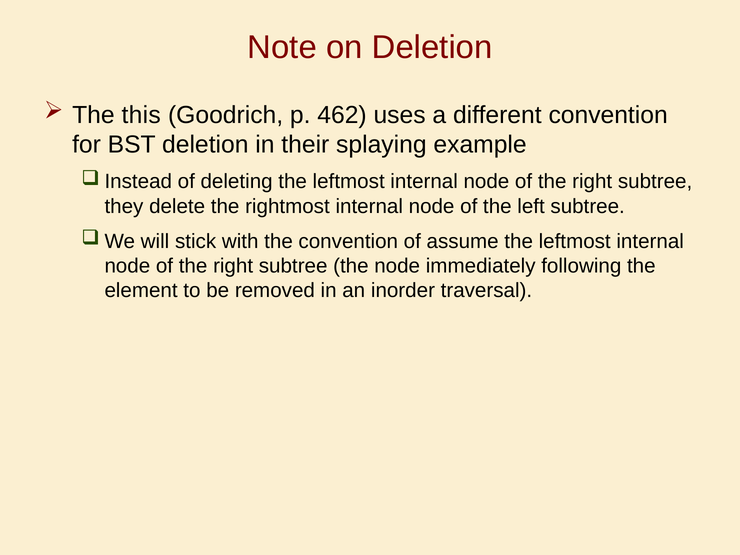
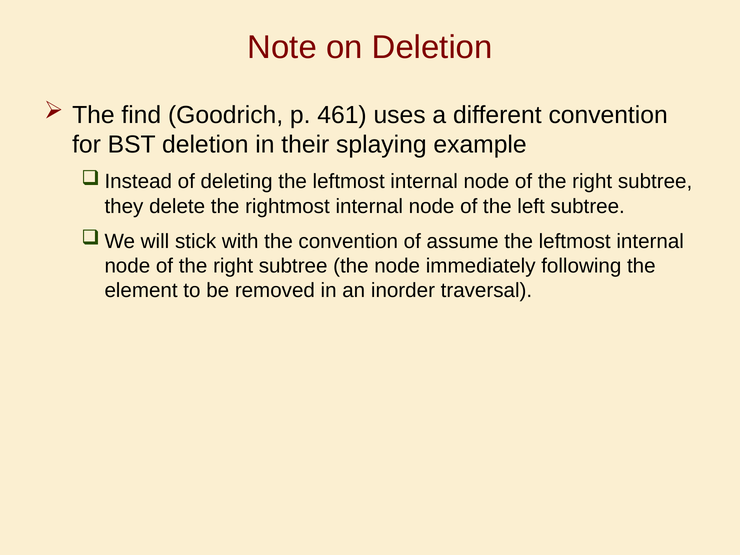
this: this -> find (141, 115)
462: 462 -> 461 (342, 115)
